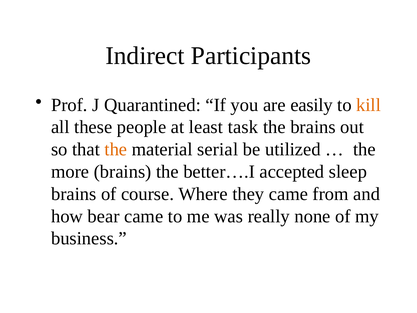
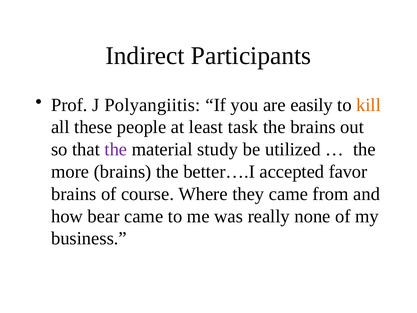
Quarantined: Quarantined -> Polyangiitis (152, 105)
the colour: orange -> purple (116, 149)
serial: serial -> study (218, 149)
sleep: sleep -> favor (348, 172)
